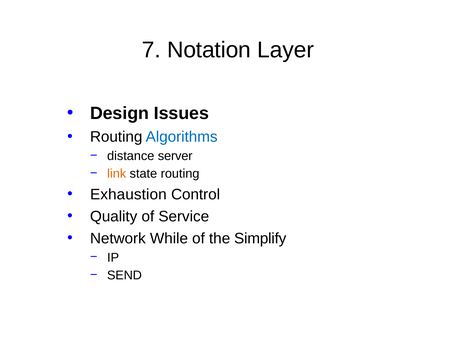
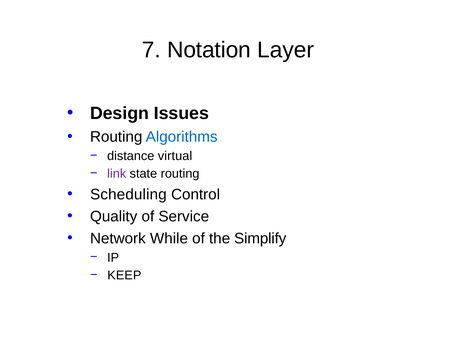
server: server -> virtual (175, 156)
link colour: orange -> purple (117, 174)
Exhaustion: Exhaustion -> Scheduling (128, 194)
SEND: SEND -> KEEP (124, 275)
